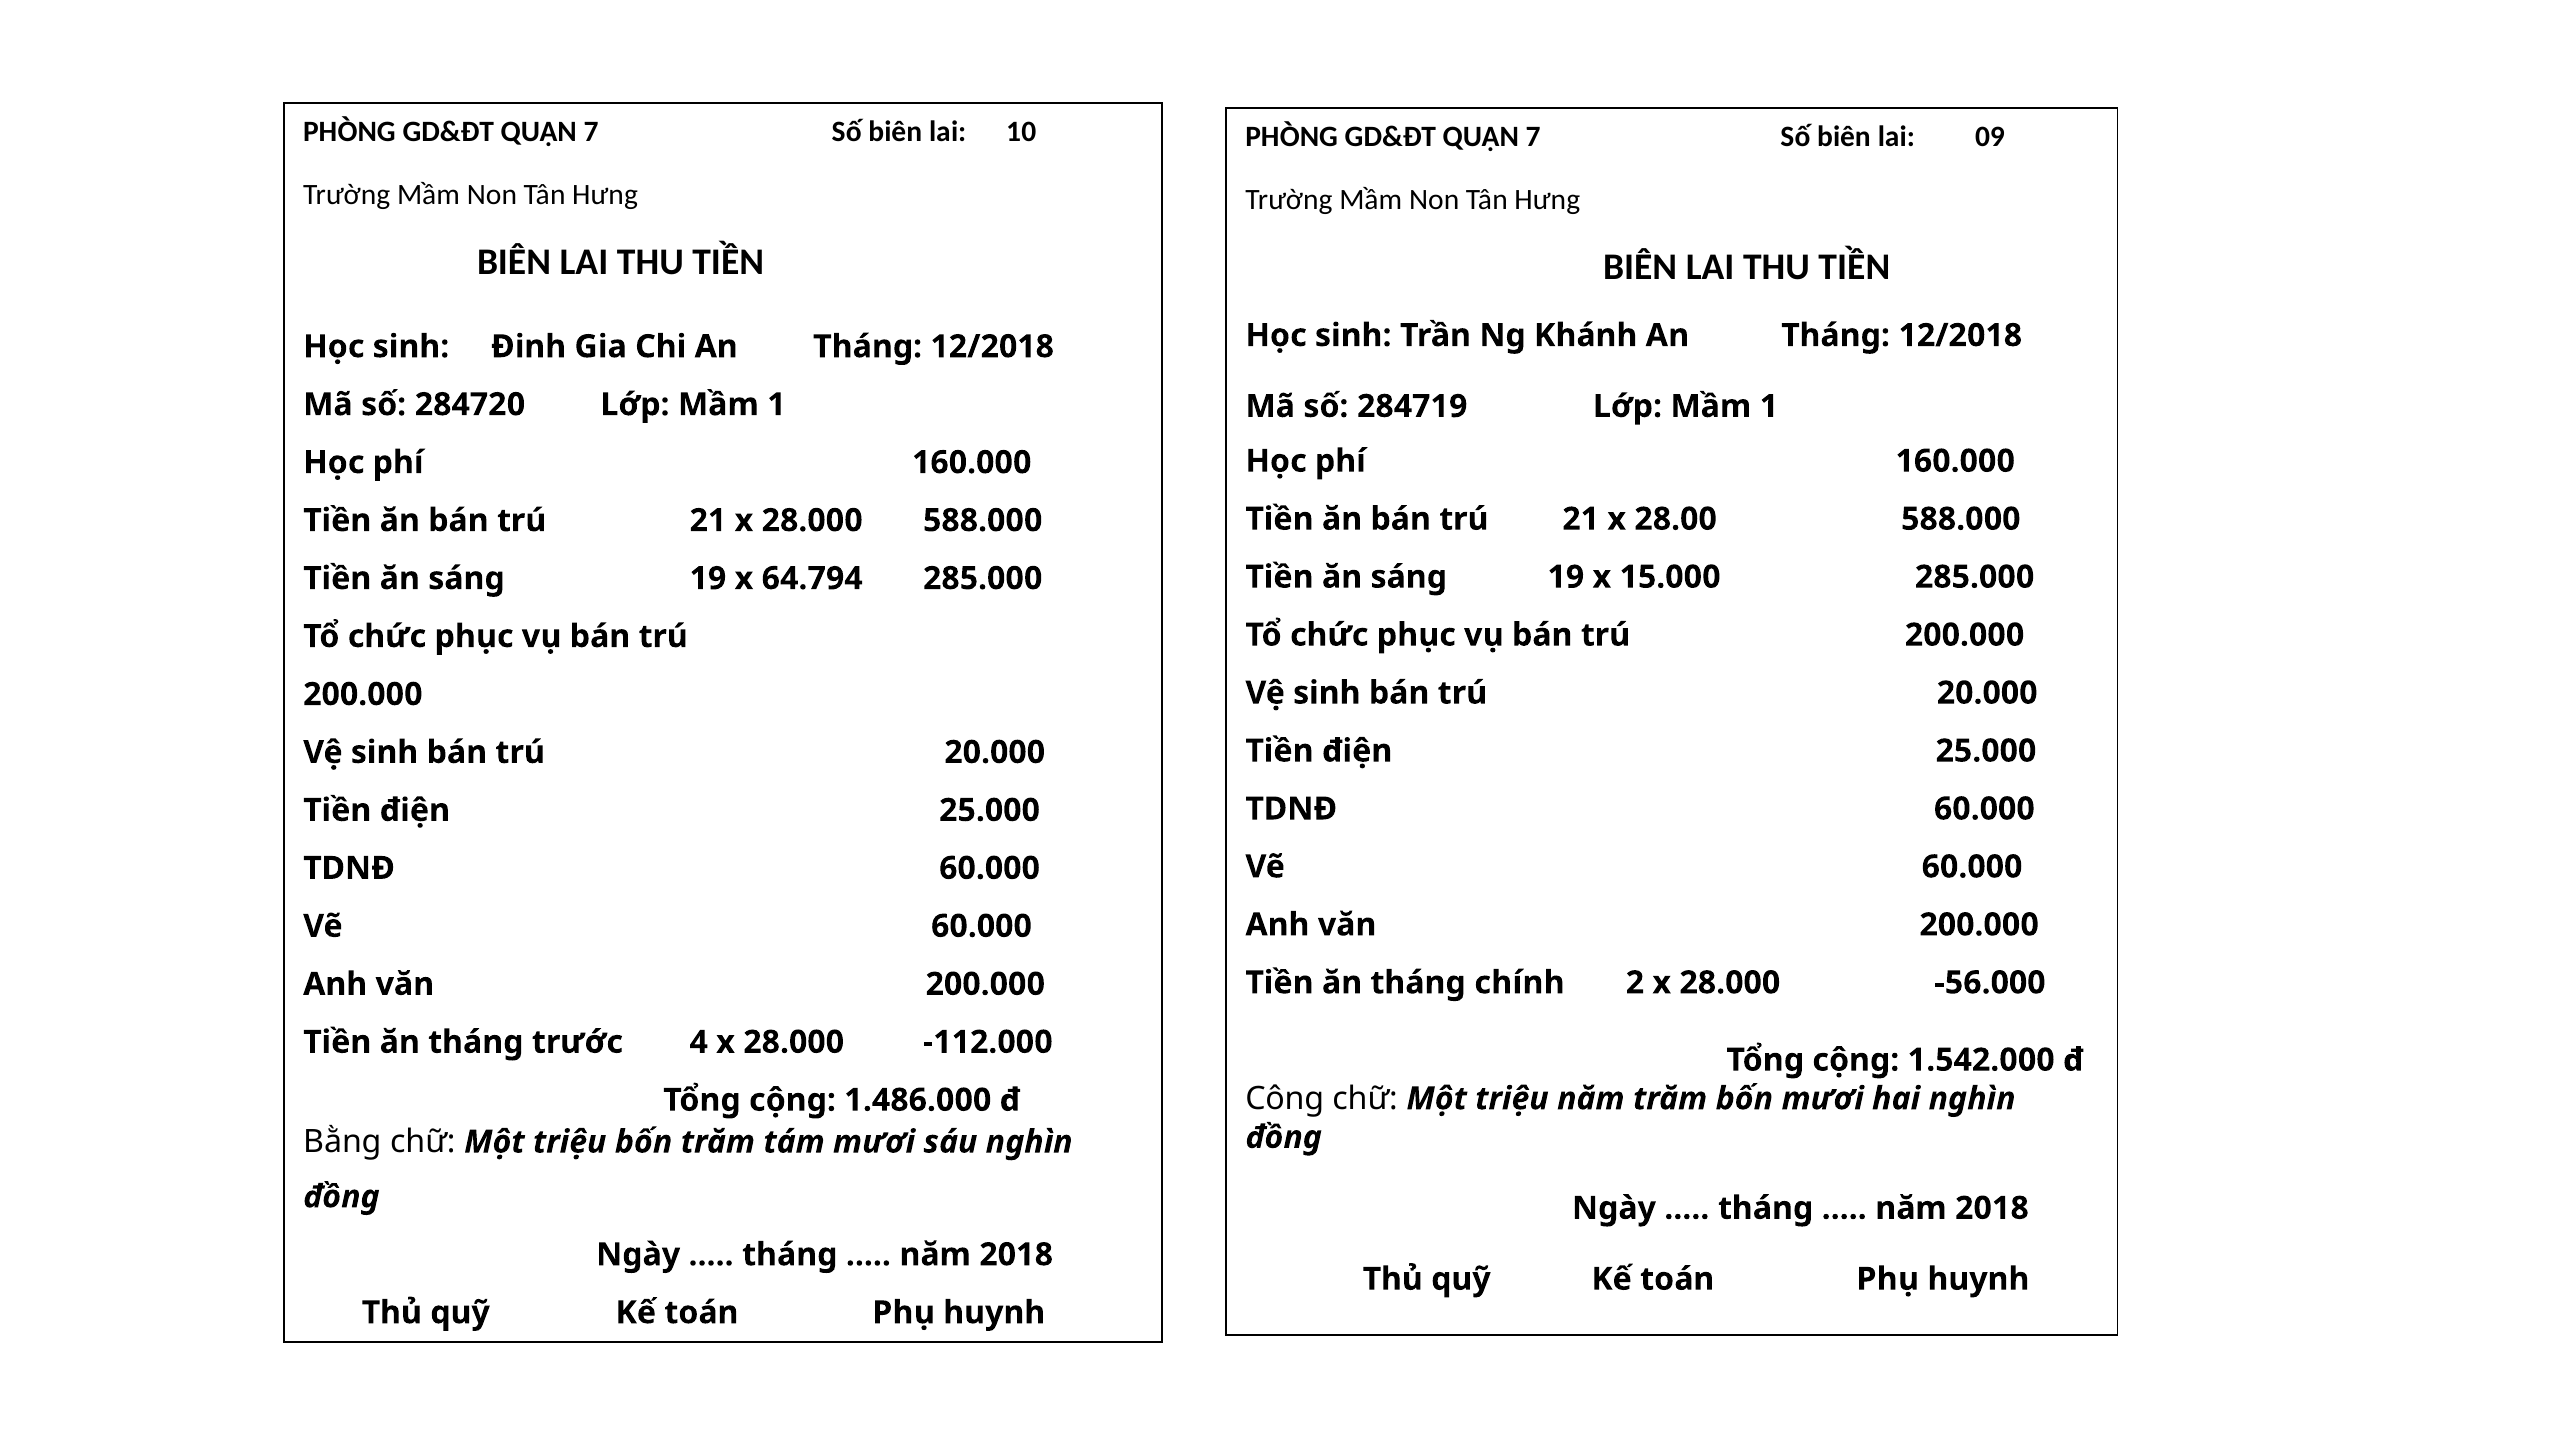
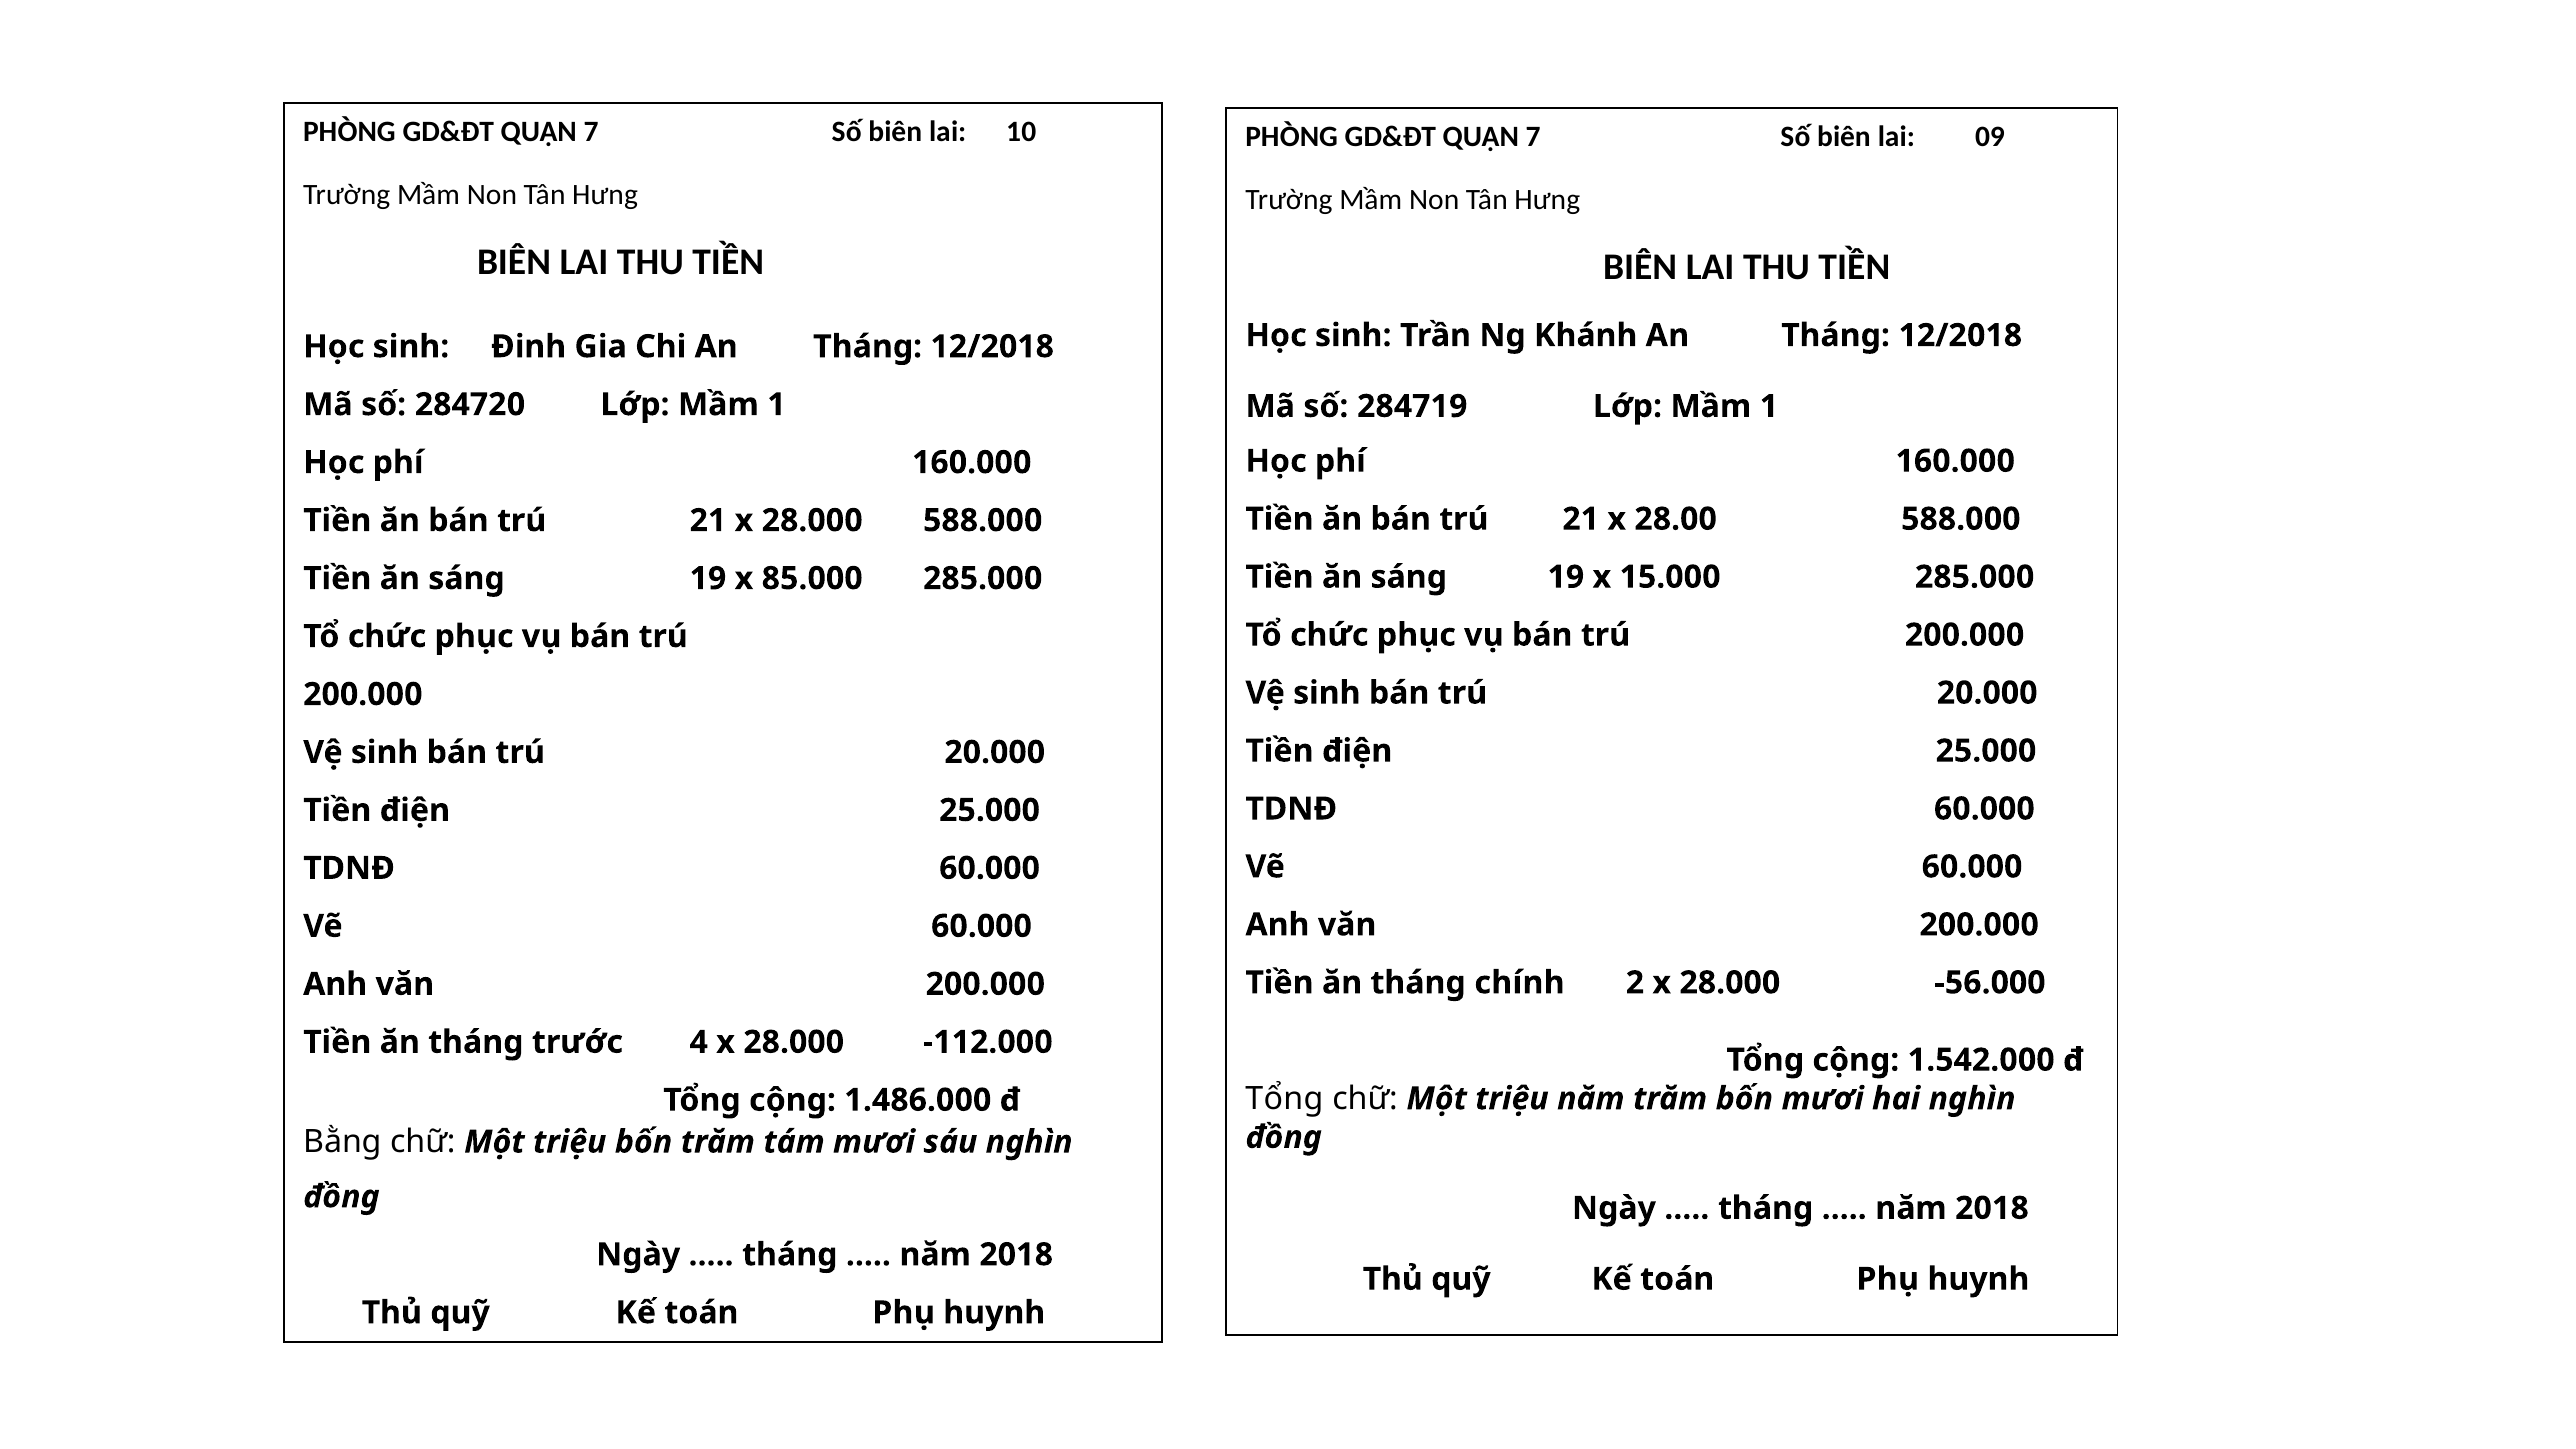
64.794: 64.794 -> 85.000 (812, 578)
Công: Công -> Tổng (1284, 1099)
